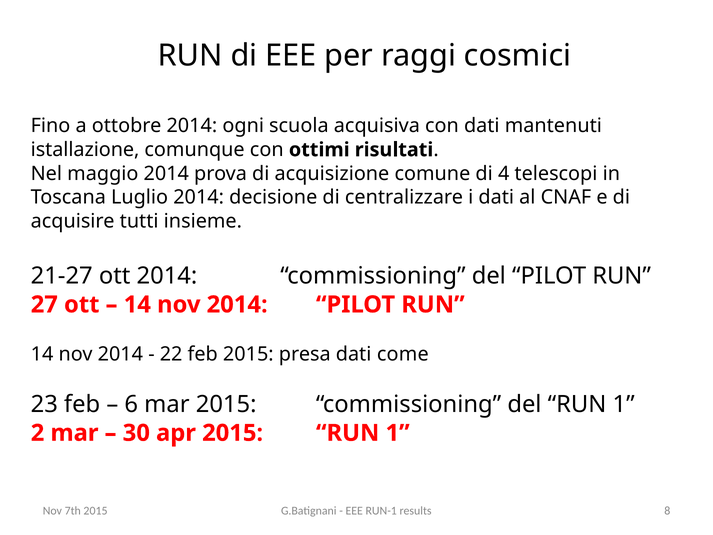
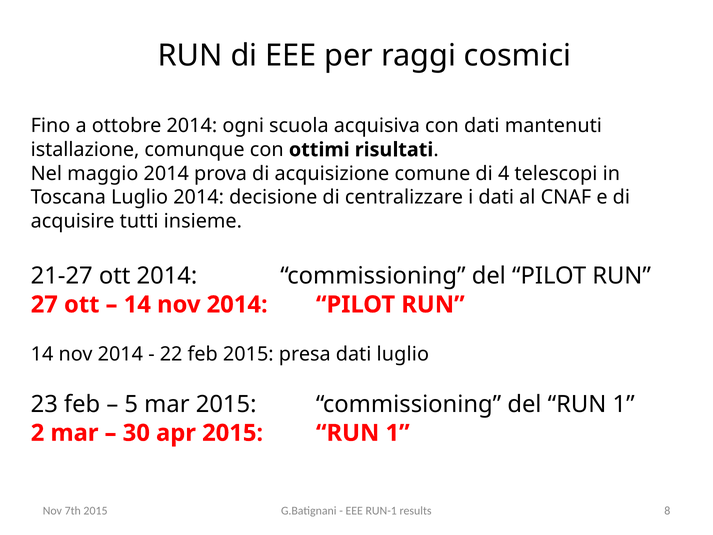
dati come: come -> luglio (403, 354)
6: 6 -> 5 (131, 404)
